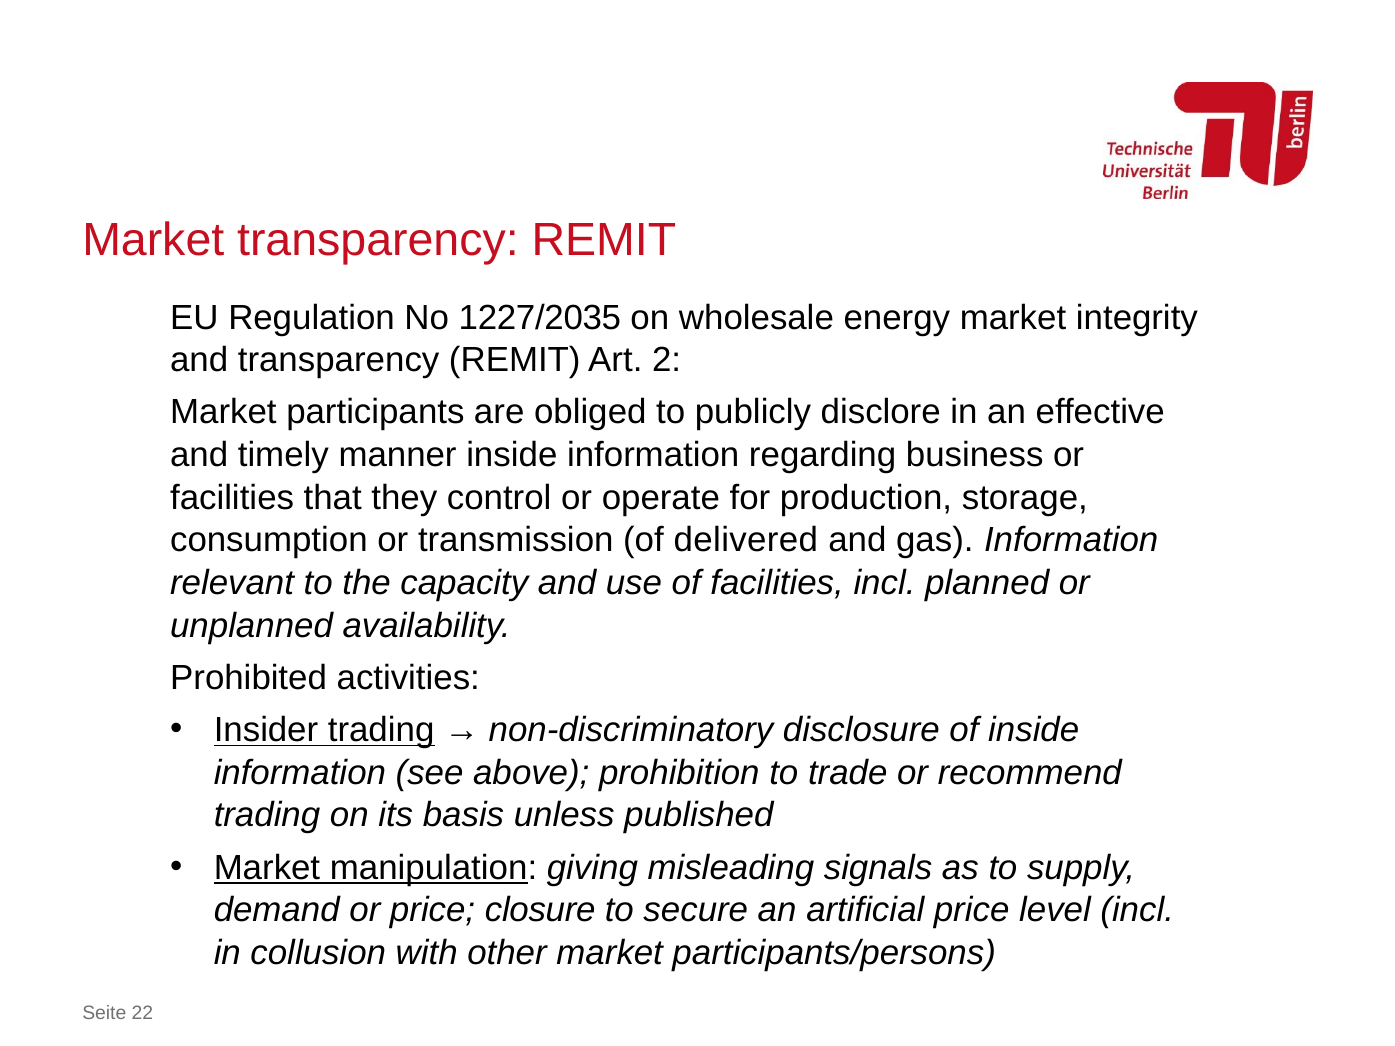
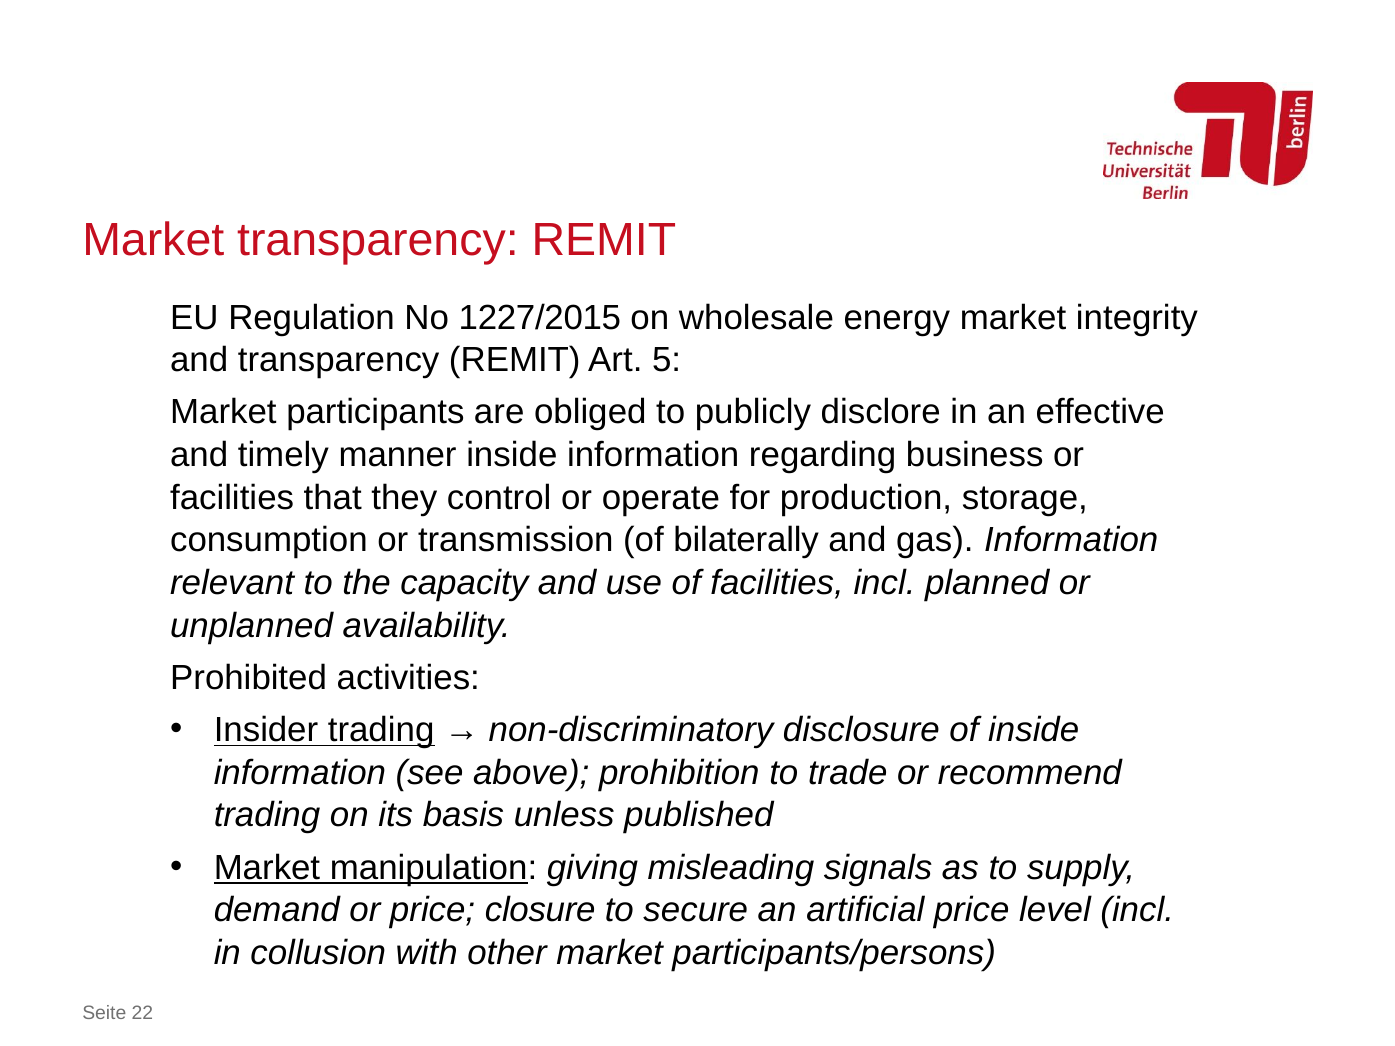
1227/2035: 1227/2035 -> 1227/2015 (540, 318)
2: 2 -> 5 (667, 360)
delivered: delivered -> bilaterally (746, 540)
